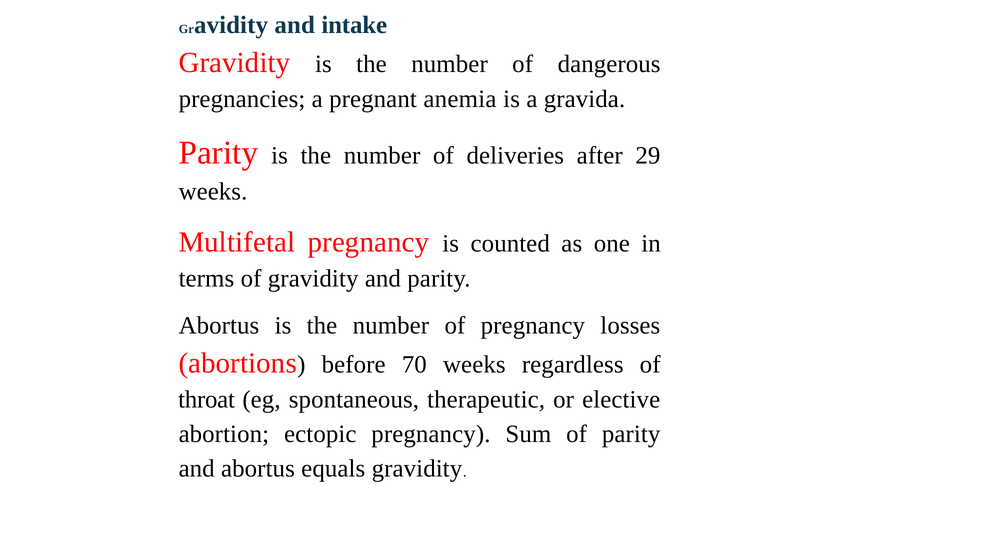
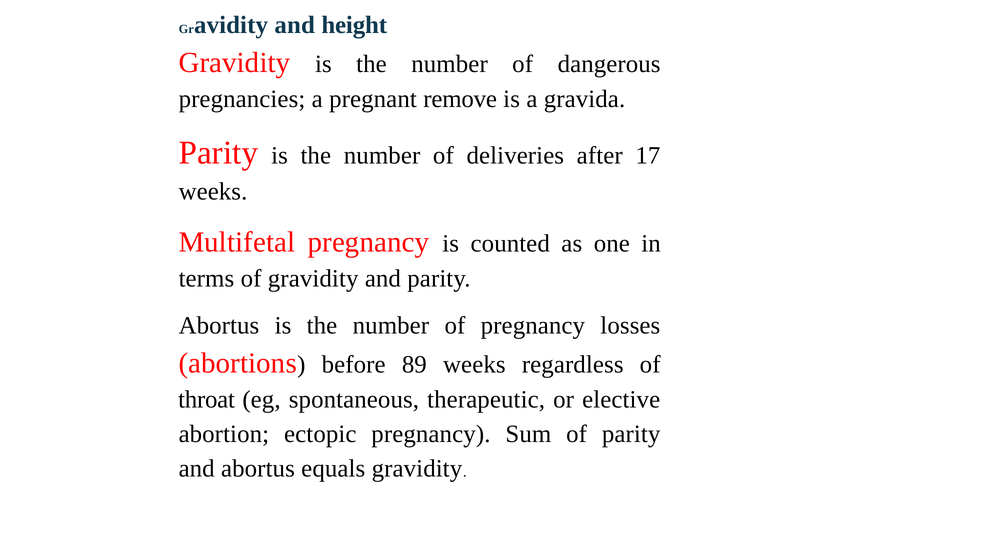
intake: intake -> height (354, 25)
anemia: anemia -> remove (460, 99)
29: 29 -> 17 (648, 156)
70: 70 -> 89 (414, 364)
